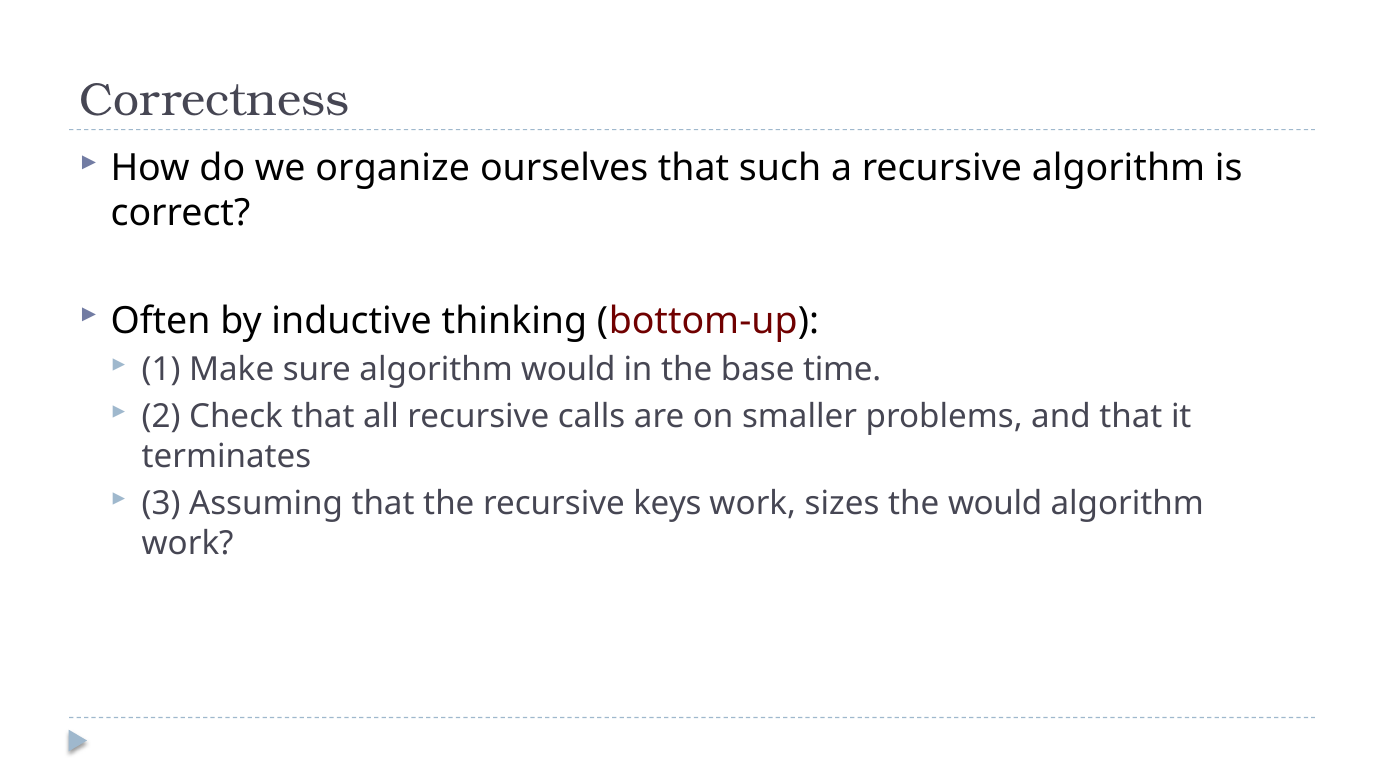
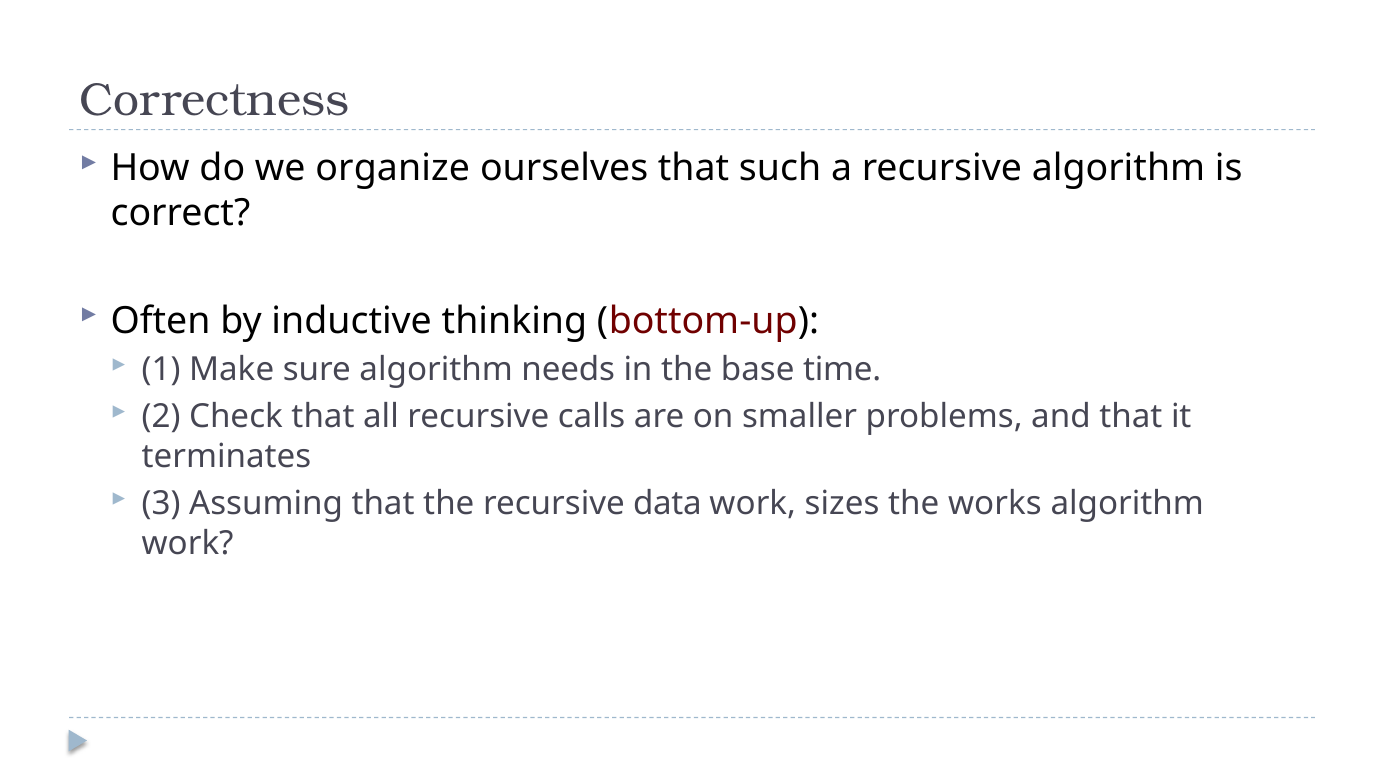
algorithm would: would -> needs (568, 370)
keys: keys -> data (667, 504)
the would: would -> works (995, 504)
